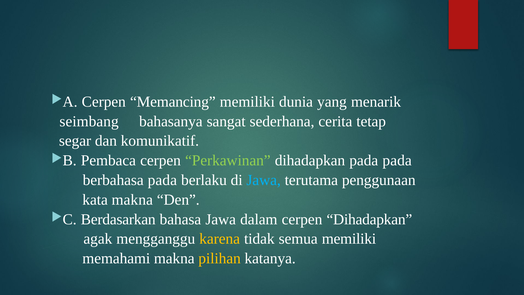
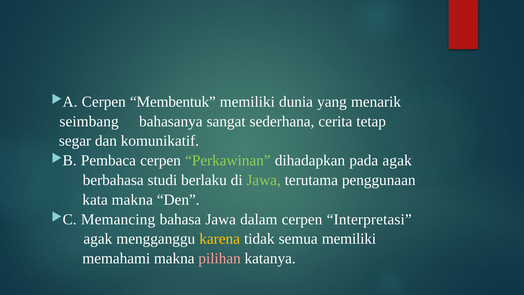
Memancing: Memancing -> Membentuk (173, 102)
pada pada: pada -> agak (397, 160)
berbahasa pada: pada -> studi (162, 180)
Jawa colour: light blue -> light green (264, 180)
Berdasarkan: Berdasarkan -> Memancing (118, 219)
cerpen Dihadapkan: Dihadapkan -> Interpretasi (369, 219)
pilihan colour: yellow -> pink (220, 258)
